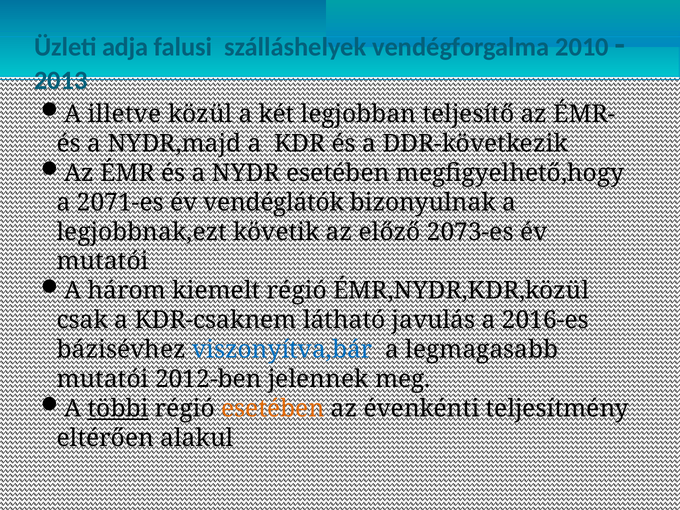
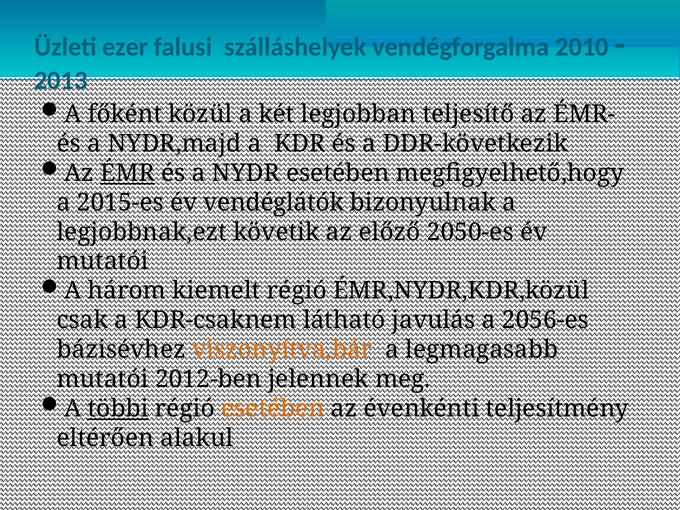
adja: adja -> ezer (125, 47)
illetve: illetve -> főként (125, 114)
ÉMR underline: none -> present (127, 173)
2071-es: 2071-es -> 2015-es (120, 202)
2073-es: 2073-es -> 2050-es (470, 232)
2016-es: 2016-es -> 2056-es (545, 320)
viszonyítva,bár colour: blue -> orange (282, 350)
